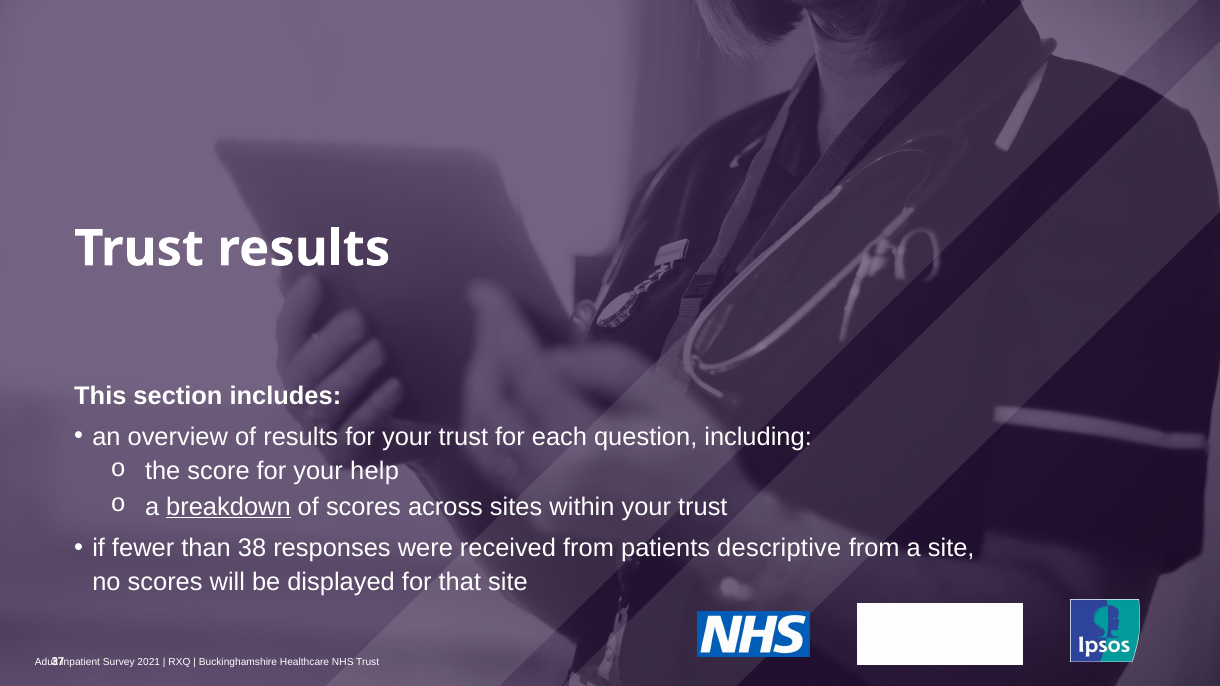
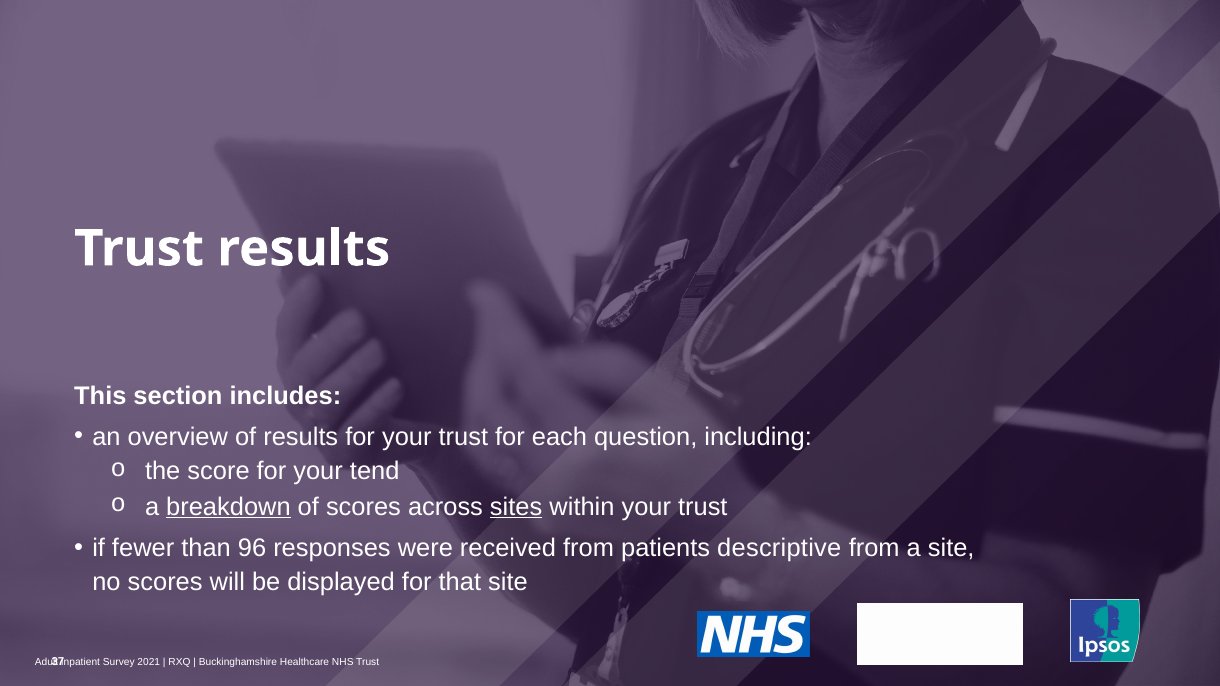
help: help -> tend (375, 472)
sites underline: none -> present (516, 507)
38: 38 -> 96 (252, 548)
